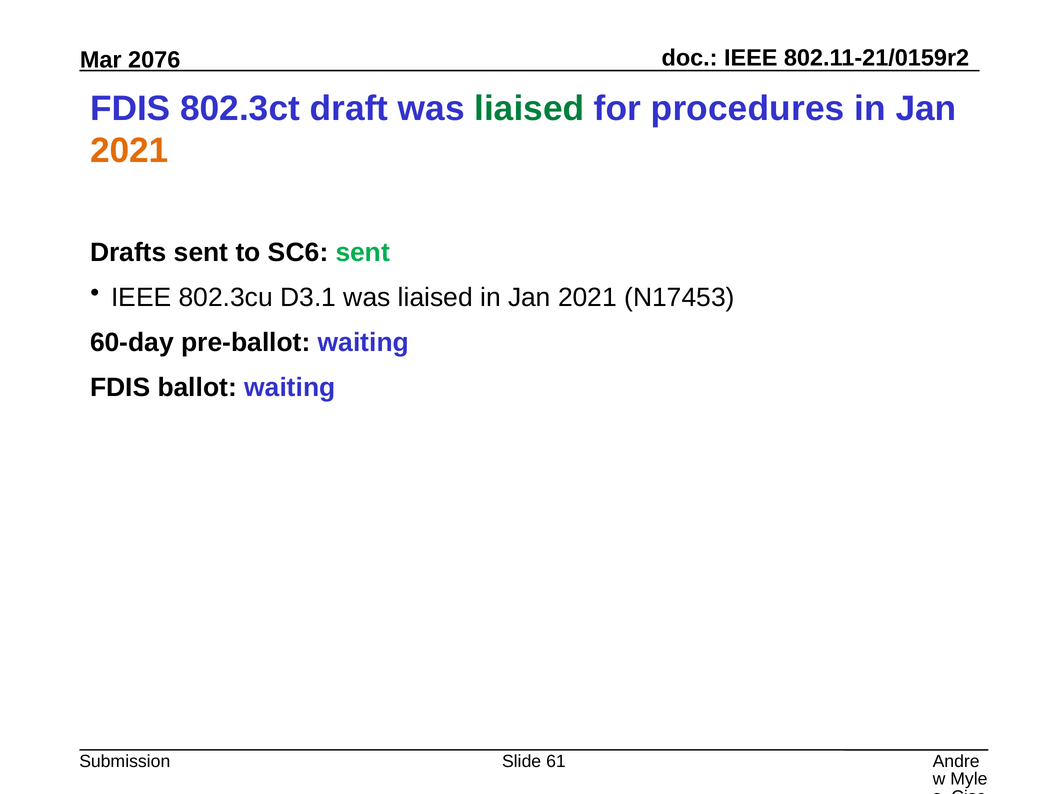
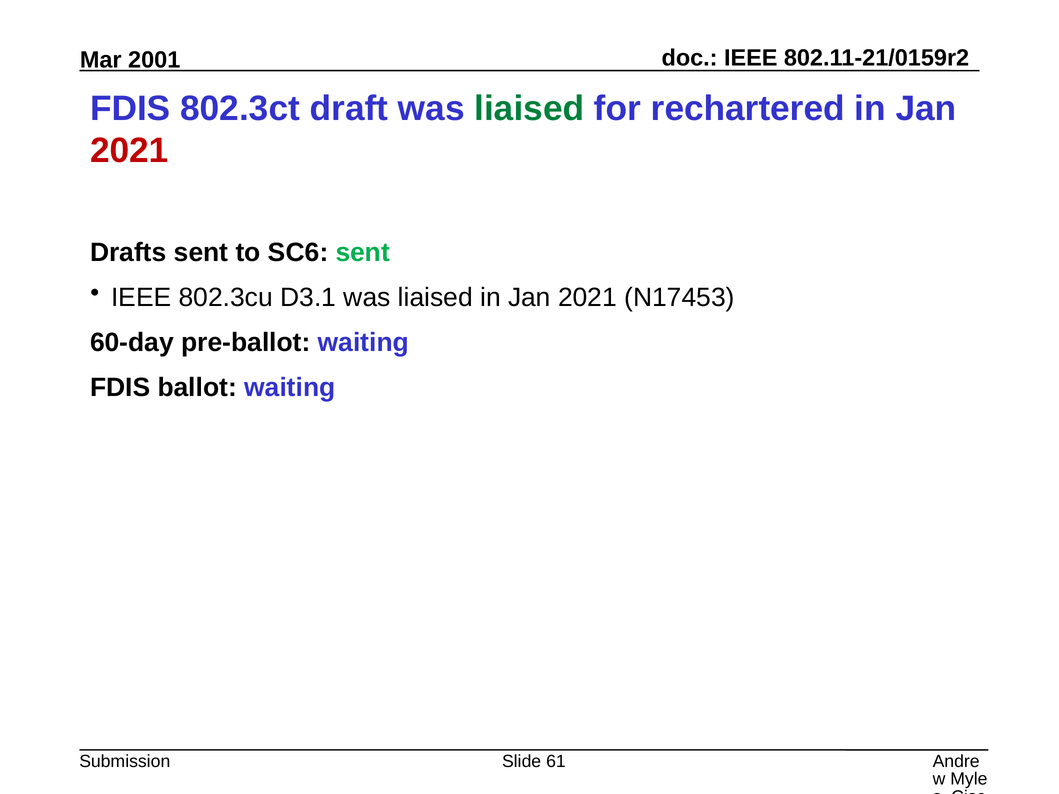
2076: 2076 -> 2001 (154, 60)
procedures: procedures -> rechartered (748, 108)
2021 colour: orange -> red (129, 151)
